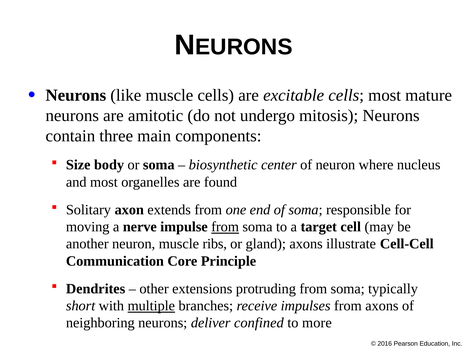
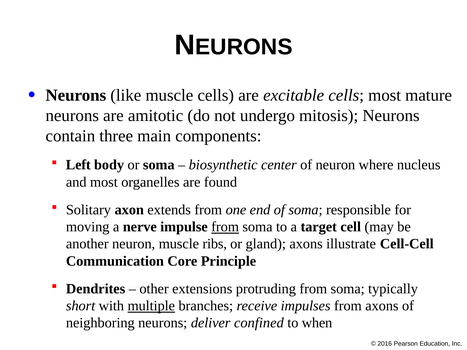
Size: Size -> Left (78, 165)
more: more -> when (317, 323)
